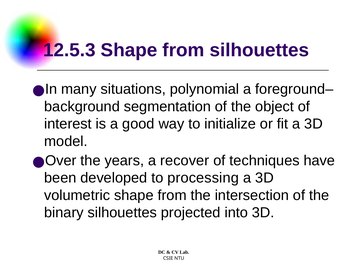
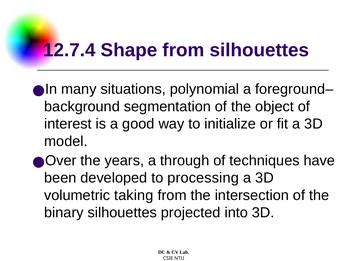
12.5.3: 12.5.3 -> 12.7.4 (69, 50)
recover: recover -> through (185, 160)
volumetric shape: shape -> taking (134, 195)
